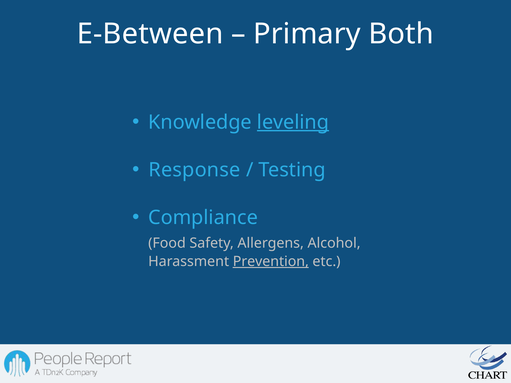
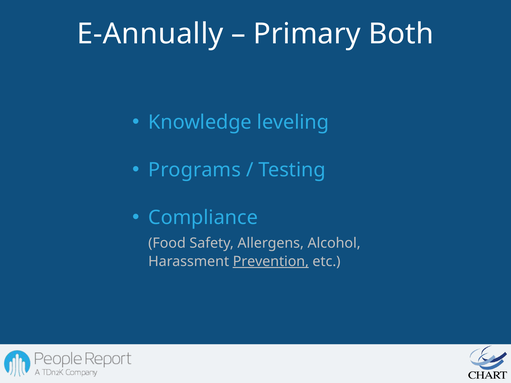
E-Between: E-Between -> E-Annually (150, 34)
leveling underline: present -> none (293, 122)
Response: Response -> Programs (195, 170)
